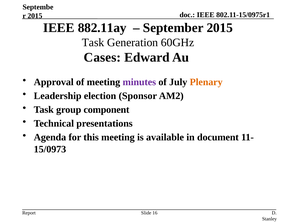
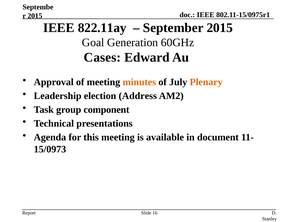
882.11ay: 882.11ay -> 822.11ay (102, 28)
Task: Task -> Goal (93, 42)
minutes colour: purple -> orange (139, 82)
Sponsor: Sponsor -> Address (138, 96)
